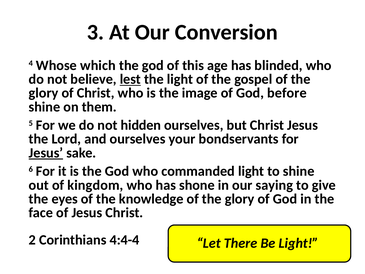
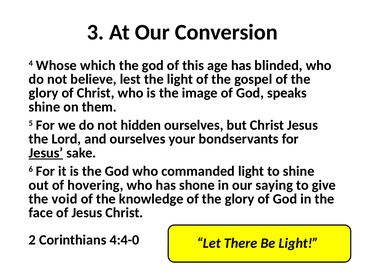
lest underline: present -> none (130, 79)
before: before -> speaks (287, 93)
kingdom: kingdom -> hovering (95, 185)
eyes: eyes -> void (65, 199)
4:4-4: 4:4-4 -> 4:4-0 (125, 240)
